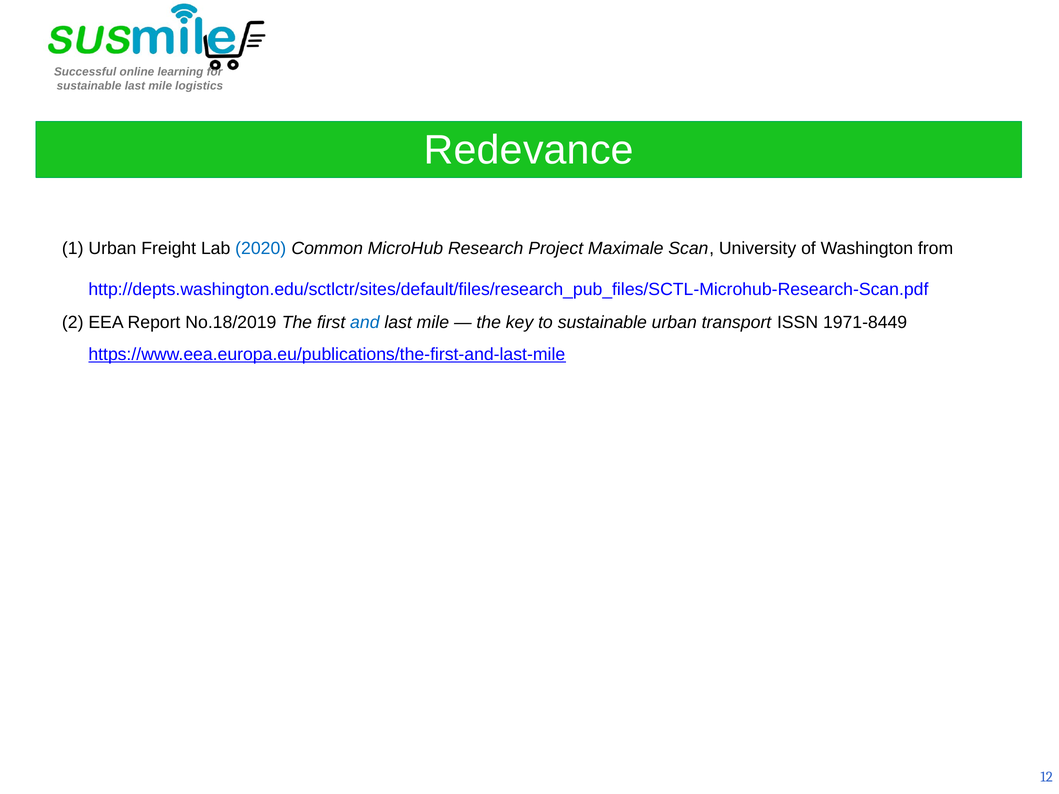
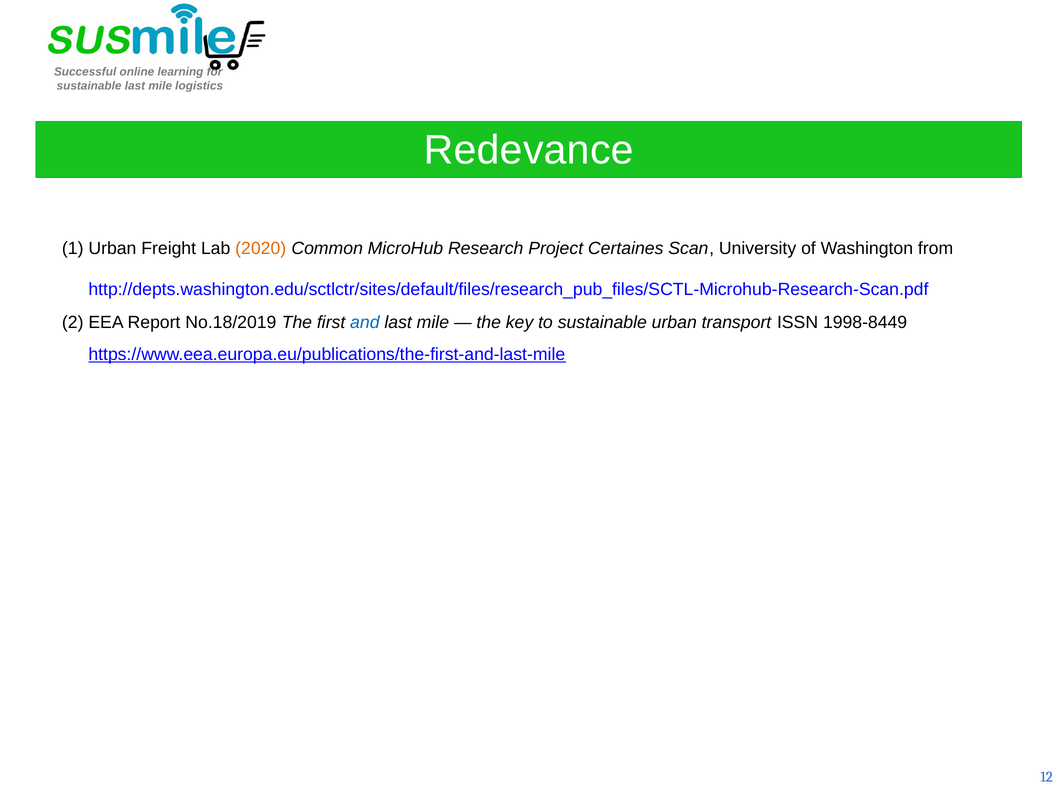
2020 colour: blue -> orange (261, 249)
Maximale: Maximale -> Certaines (626, 249)
1971-8449: 1971-8449 -> 1998-8449 (865, 323)
